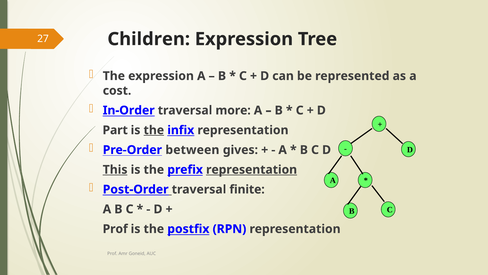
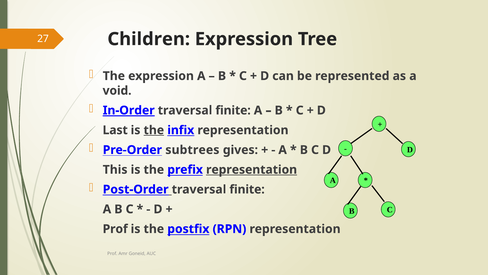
cost: cost -> void (117, 90)
In-Order underline: none -> present (129, 110)
more: more -> finite (233, 110)
Part: Part -> Last (115, 130)
between: between -> subtrees (192, 150)
This underline: present -> none (115, 169)
